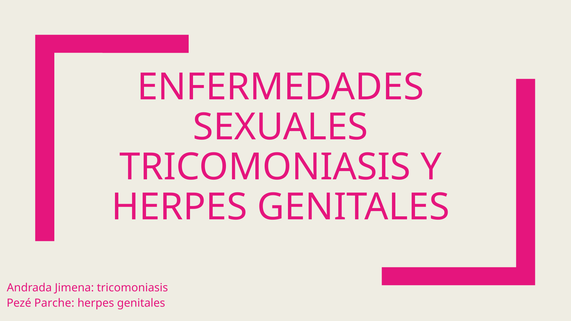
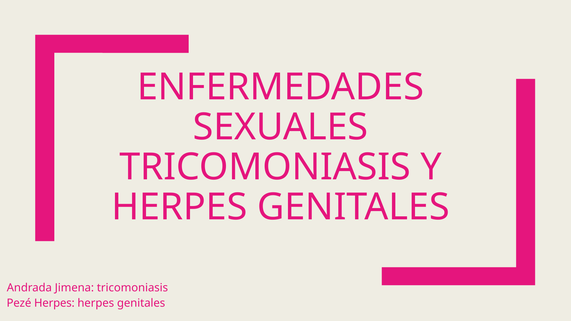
Pezé Parche: Parche -> Herpes (54, 303)
